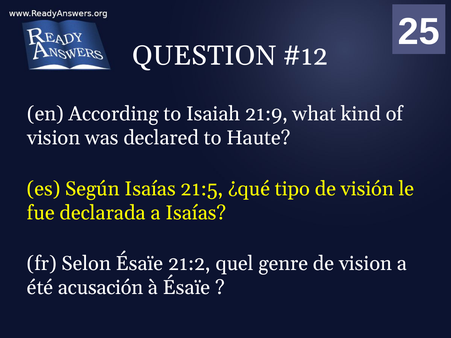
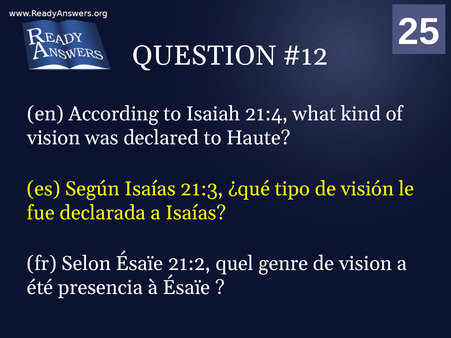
21:9: 21:9 -> 21:4 (266, 114)
21:5: 21:5 -> 21:3 (202, 189)
acusación: acusación -> presencia (101, 288)
